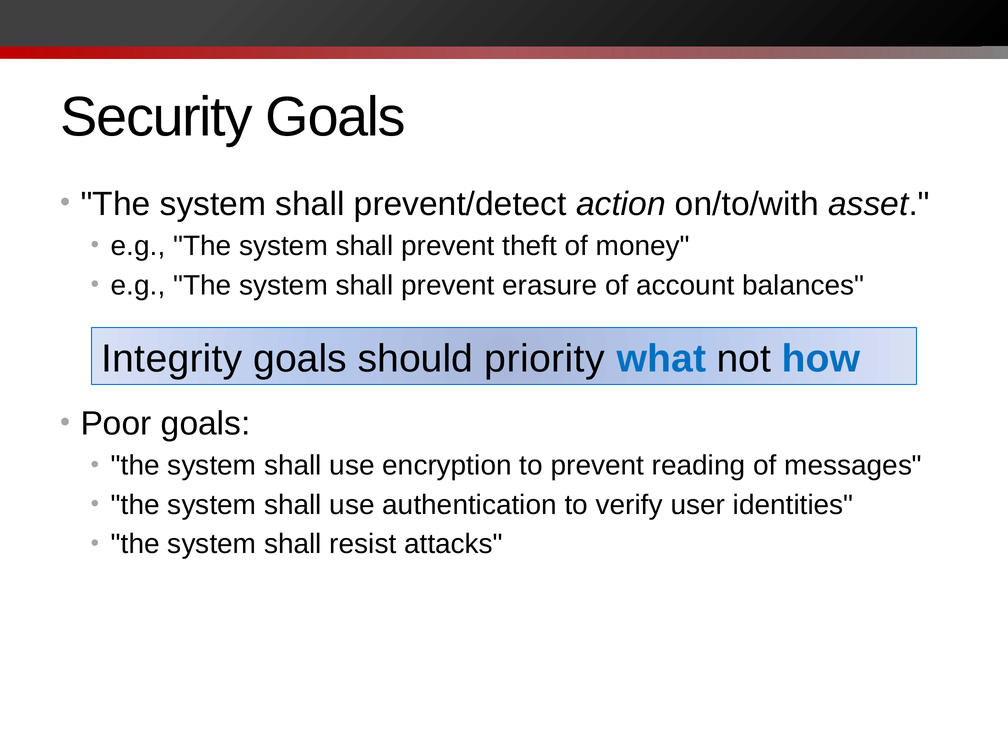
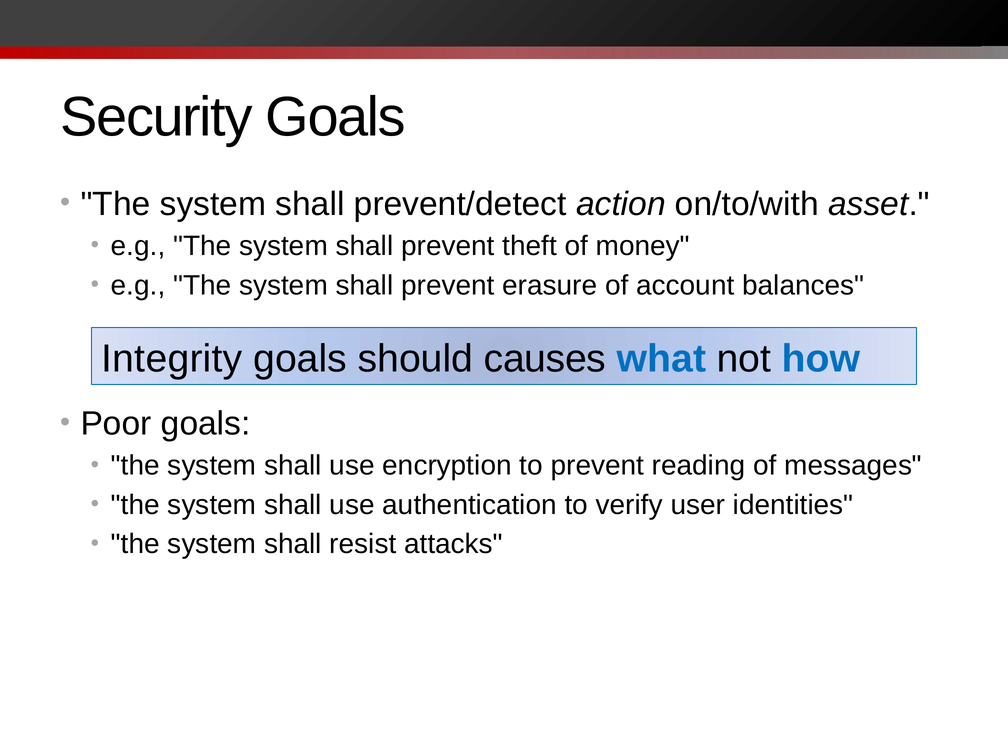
priority: priority -> causes (545, 359)
